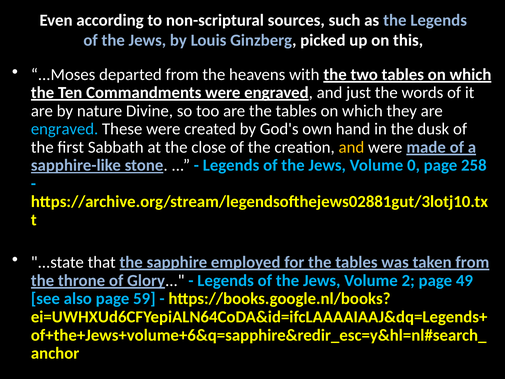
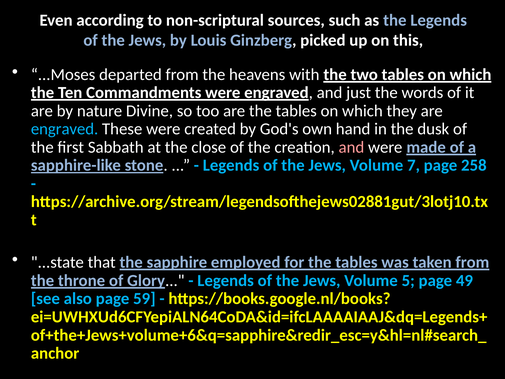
and colour: yellow -> pink (351, 147)
0: 0 -> 7 (414, 165)
2: 2 -> 5 (408, 280)
